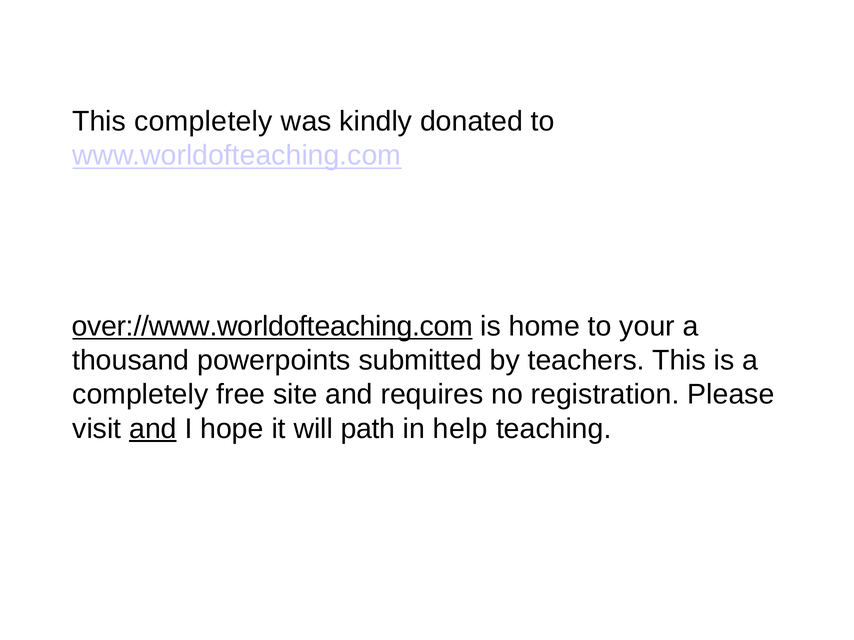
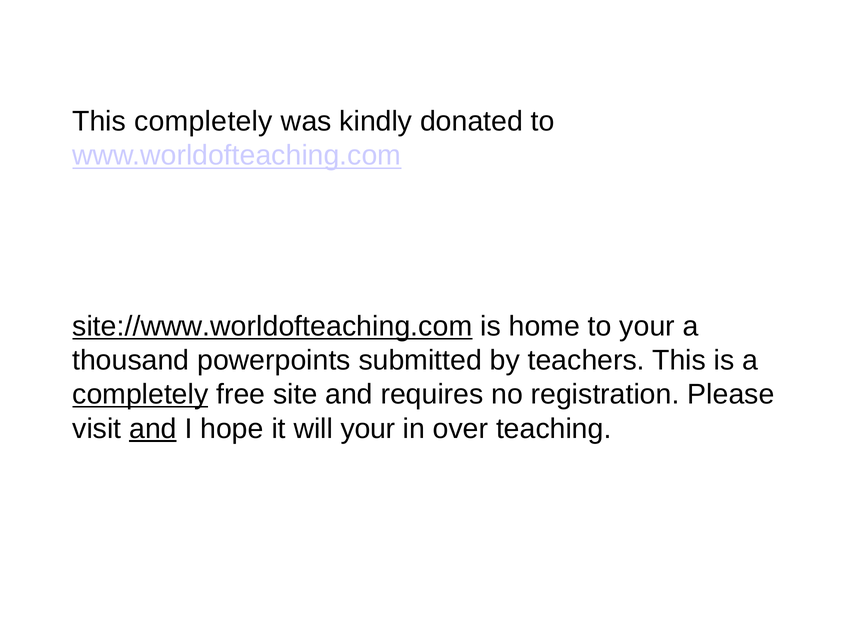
over://www.worldofteaching.com: over://www.worldofteaching.com -> site://www.worldofteaching.com (272, 327)
completely underline: none -> present (140, 395)
will path: path -> your (368, 429)
help: help -> over (460, 429)
